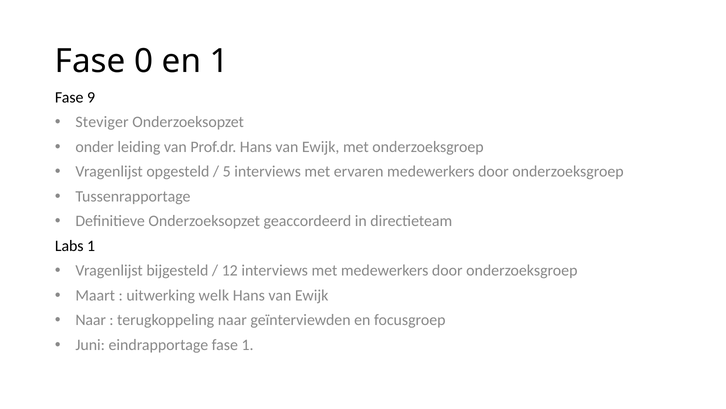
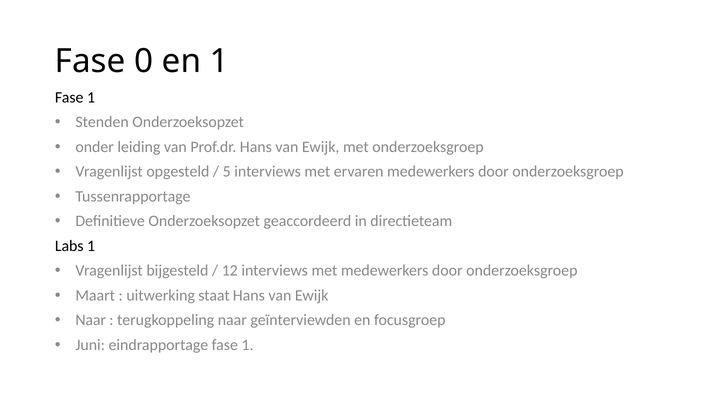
9: 9 -> 1 (91, 97)
Steviger: Steviger -> Stenden (102, 122)
welk: welk -> staat (214, 295)
